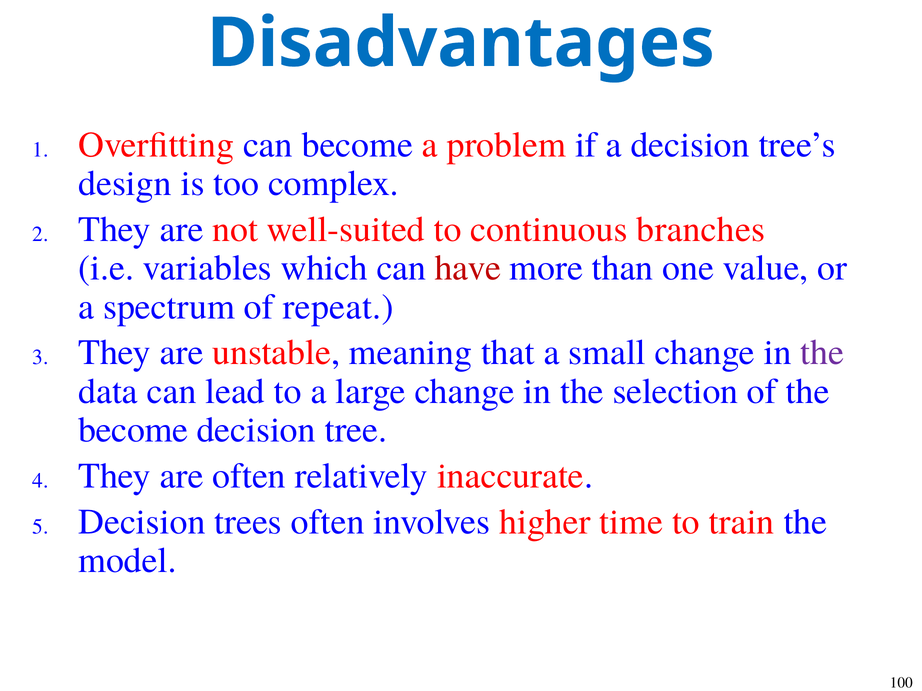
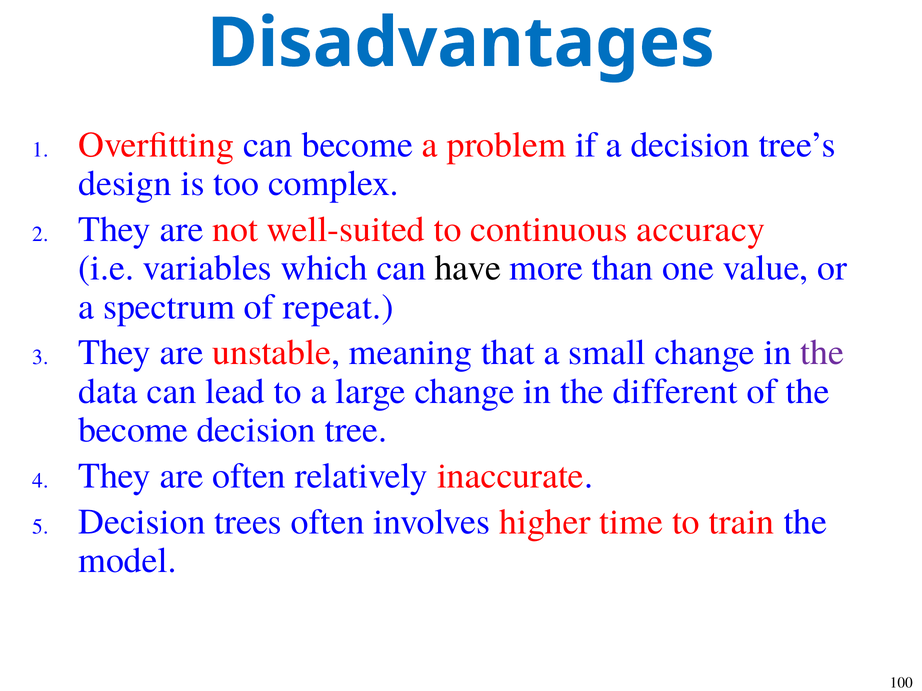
branches: branches -> accuracy (701, 230)
have colour: red -> black (468, 268)
selection: selection -> different (675, 392)
